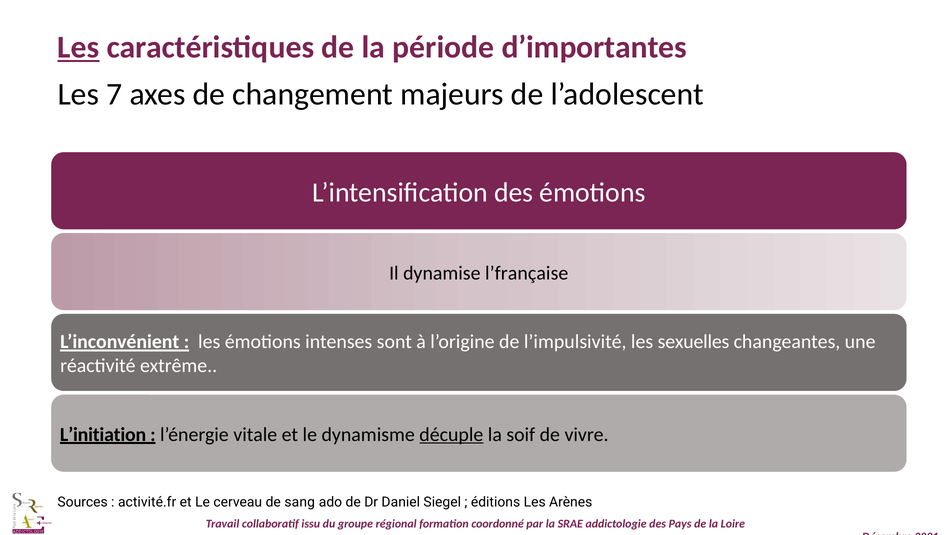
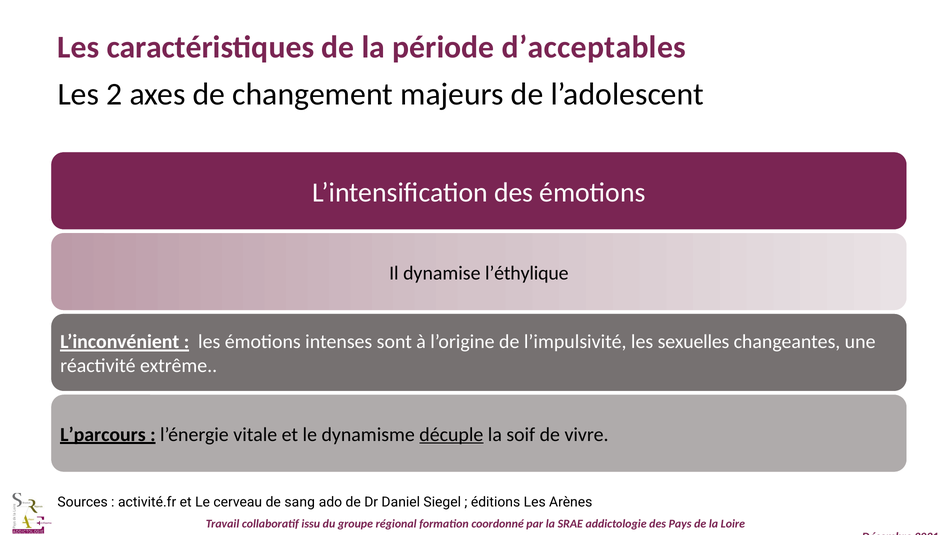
Les underline: present -> none (78, 47)
d’importantes: d’importantes -> d’acceptables (594, 47)
7: 7 -> 2 (114, 94)
l’française: l’française -> l’éthylique (527, 273)
L’initiation: L’initiation -> L’parcours (103, 435)
